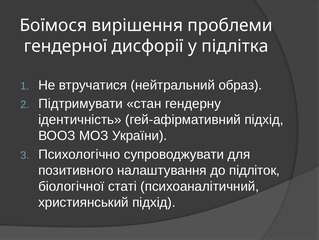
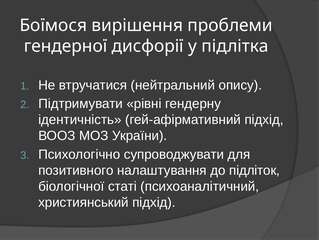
образ: образ -> опису (240, 85)
стан: стан -> рівні (144, 103)
